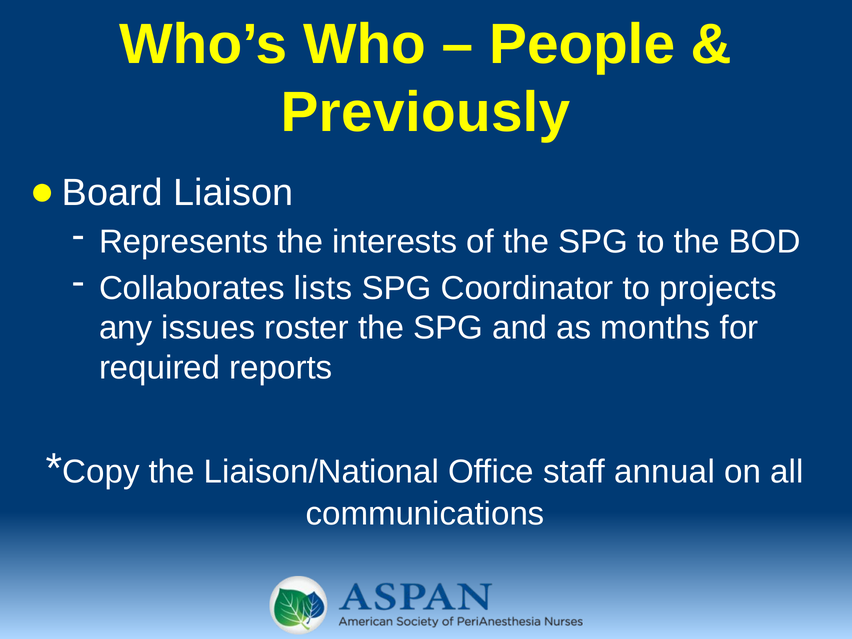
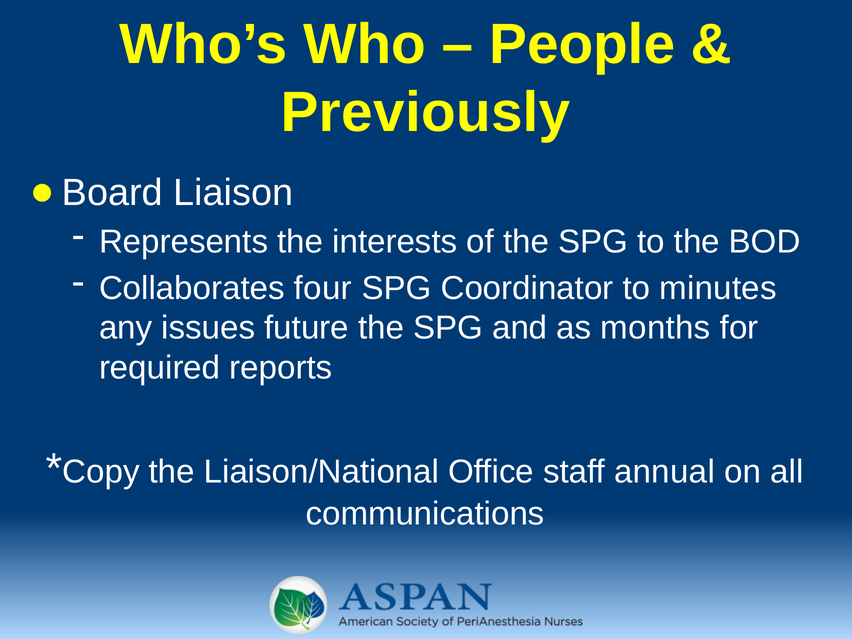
lists: lists -> four (323, 288)
projects: projects -> minutes (718, 288)
roster: roster -> future (307, 328)
